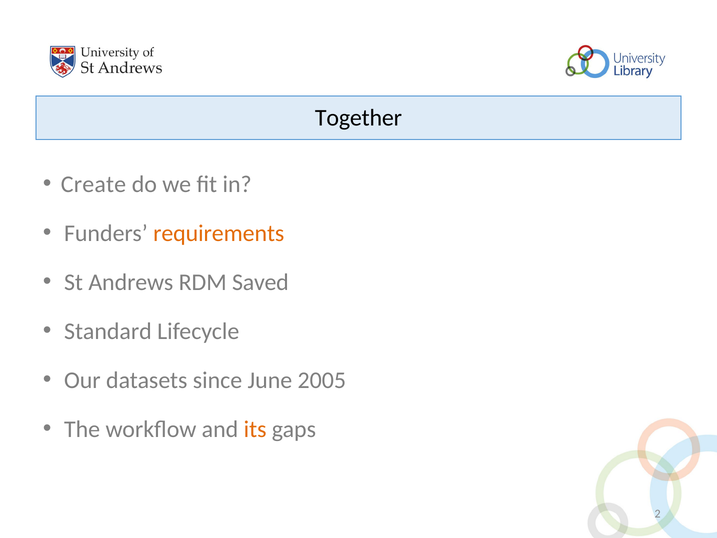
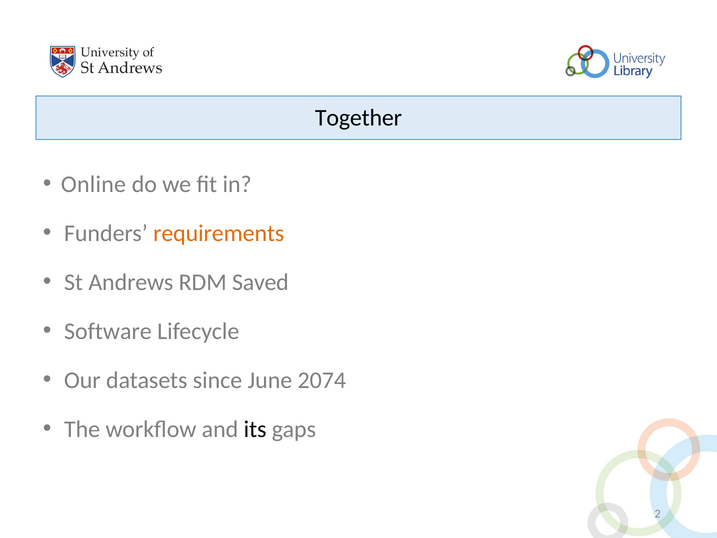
Create: Create -> Online (93, 184)
Standard: Standard -> Software (108, 331)
2005: 2005 -> 2074 (322, 380)
its colour: orange -> black (255, 429)
